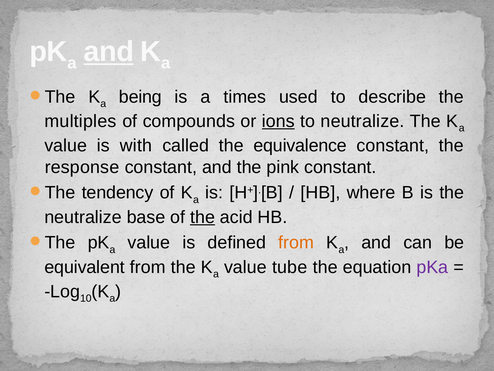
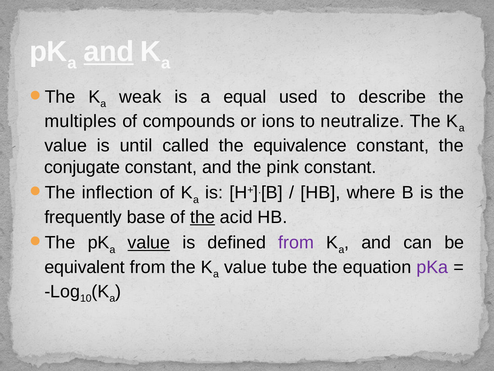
being: being -> weak (140, 97)
times: times -> equal (245, 97)
ions underline: present -> none (278, 121)
with: with -> until (136, 145)
response: response -> conjugate (82, 167)
tendency: tendency -> inflection (117, 192)
neutralize: neutralize -> frequently (83, 217)
value underline: none -> present (149, 242)
from colour: orange -> purple (296, 242)
